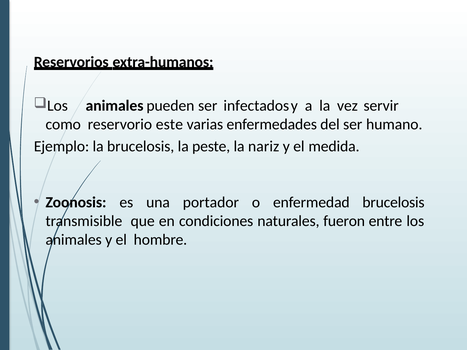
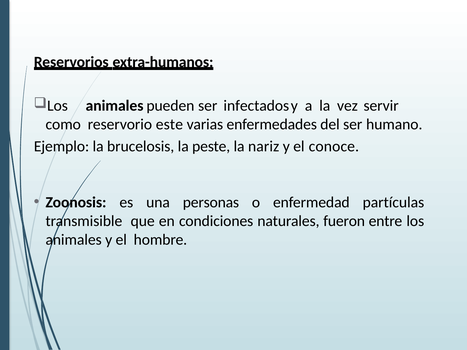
medida: medida -> conoce (334, 147)
portador: portador -> personas (211, 202)
enfermedad brucelosis: brucelosis -> partículas (393, 202)
